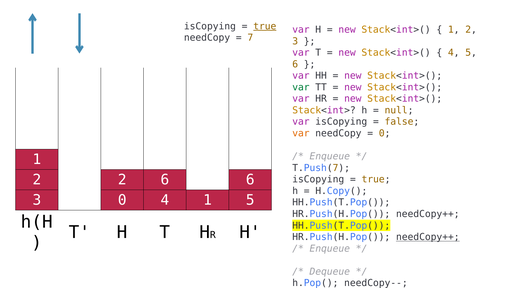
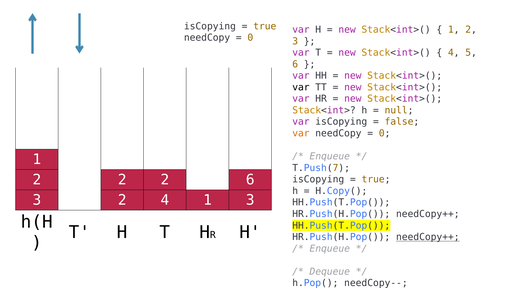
true underline: present -> none (265, 26)
7: 7 -> 0 (250, 38)
var colour: green -> black (301, 87)
2 2 6: 6 -> 2 (165, 180)
3 0: 0 -> 2 (122, 200)
1 5: 5 -> 3 (250, 200)
